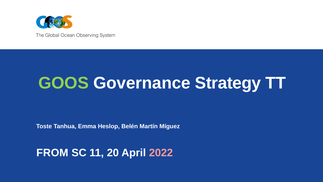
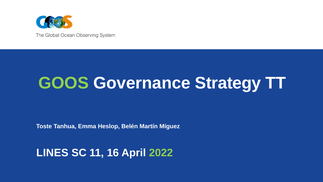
FROM: FROM -> LINES (52, 153)
20: 20 -> 16 (113, 153)
2022 colour: pink -> light green (161, 153)
